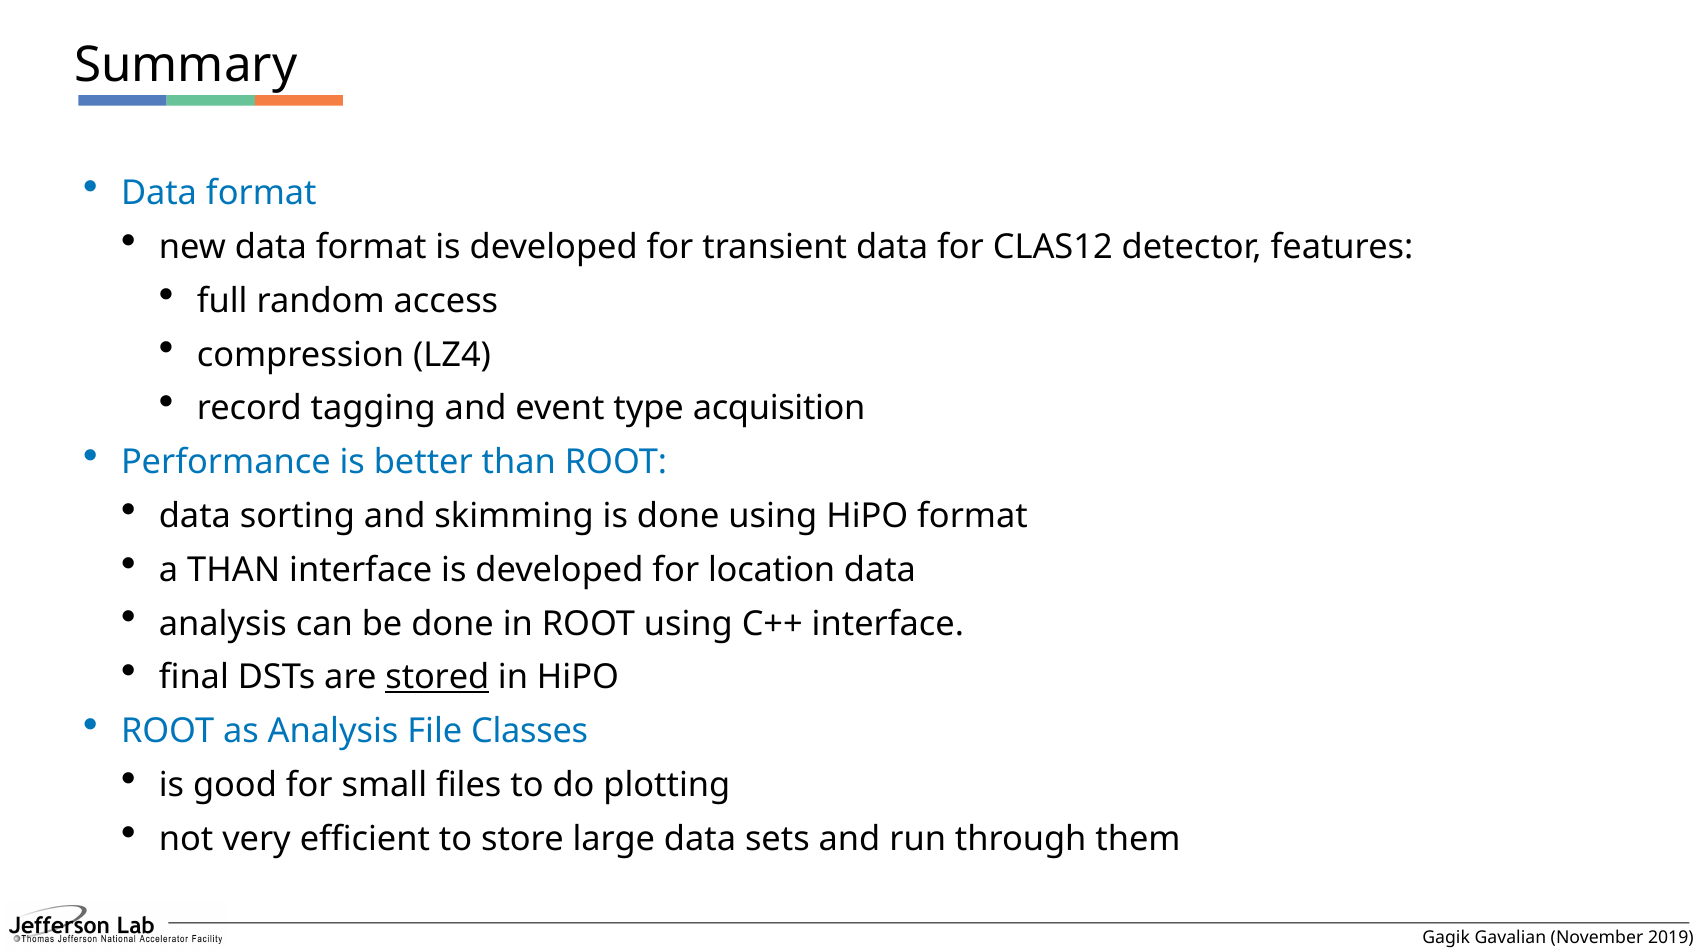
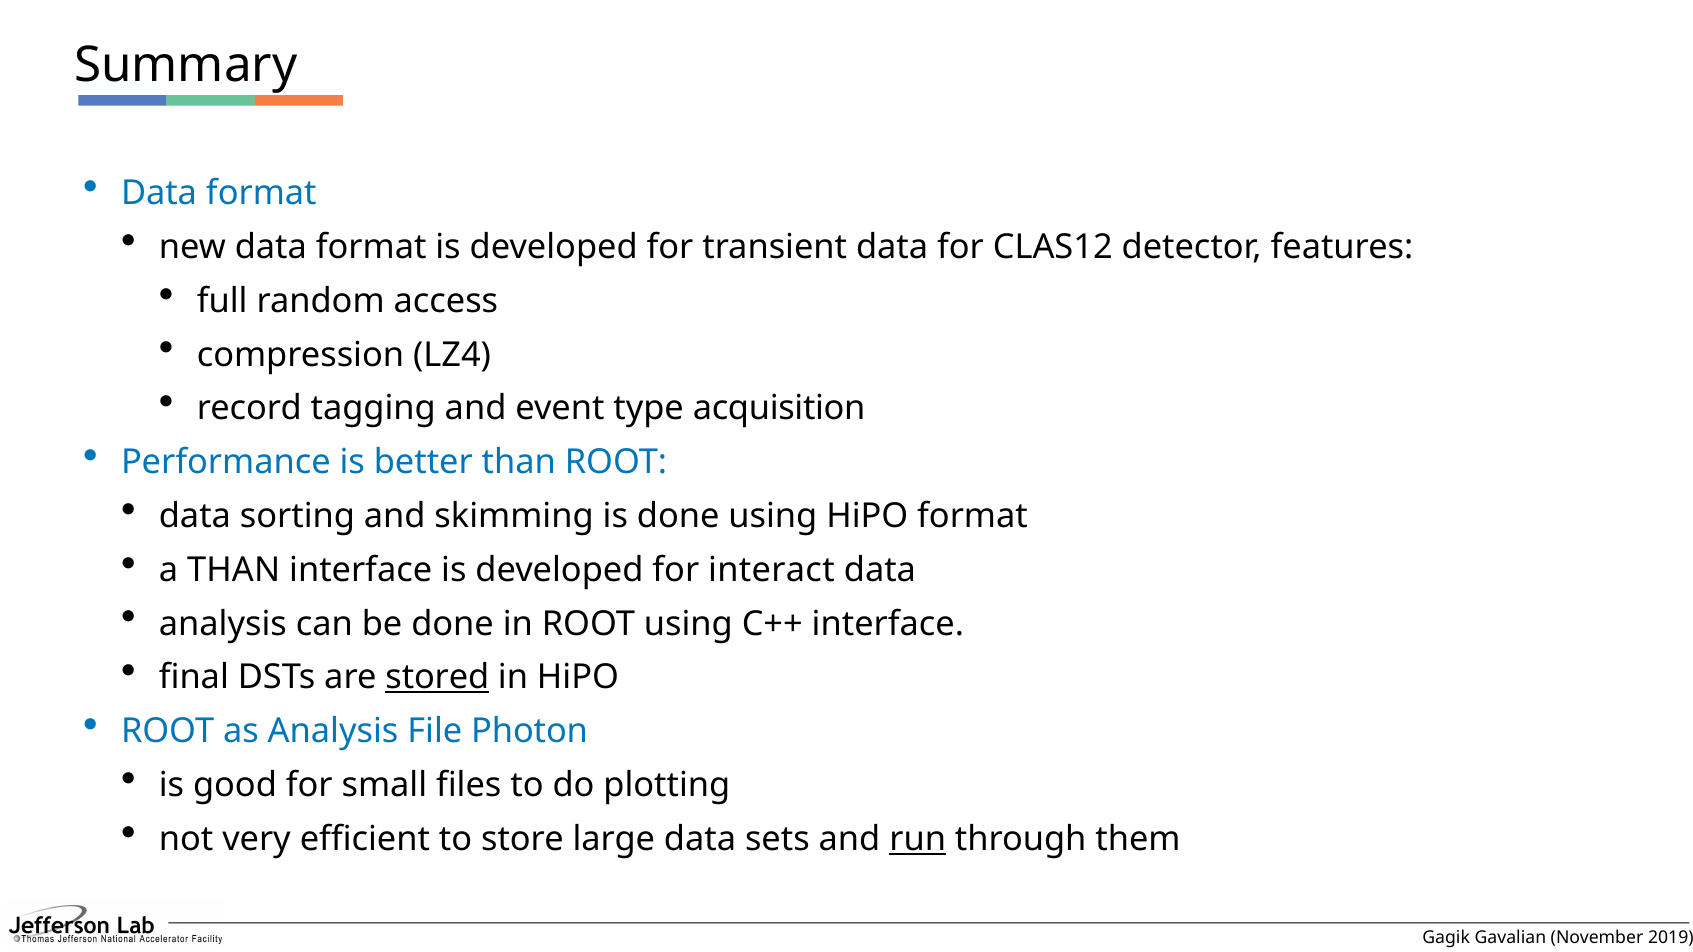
location: location -> interact (771, 570)
Classes: Classes -> Photon (530, 732)
run underline: none -> present (918, 839)
